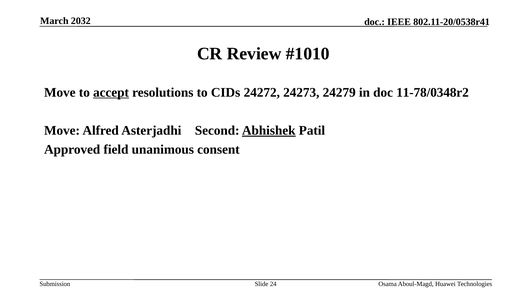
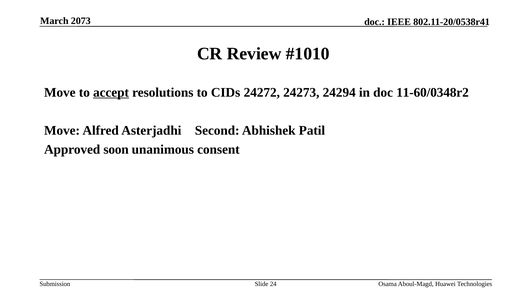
2032: 2032 -> 2073 (81, 21)
24279: 24279 -> 24294 (339, 93)
11-78/0348r2: 11-78/0348r2 -> 11-60/0348r2 (433, 93)
Abhishek underline: present -> none (269, 131)
field: field -> soon (116, 150)
